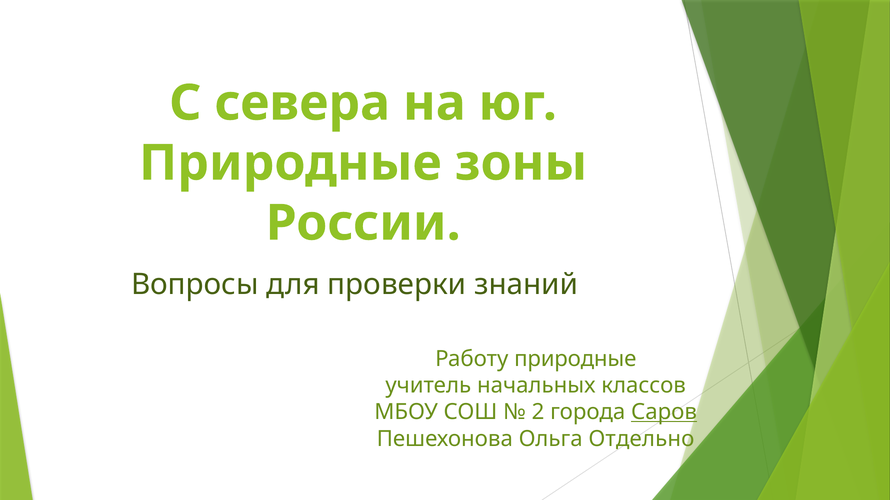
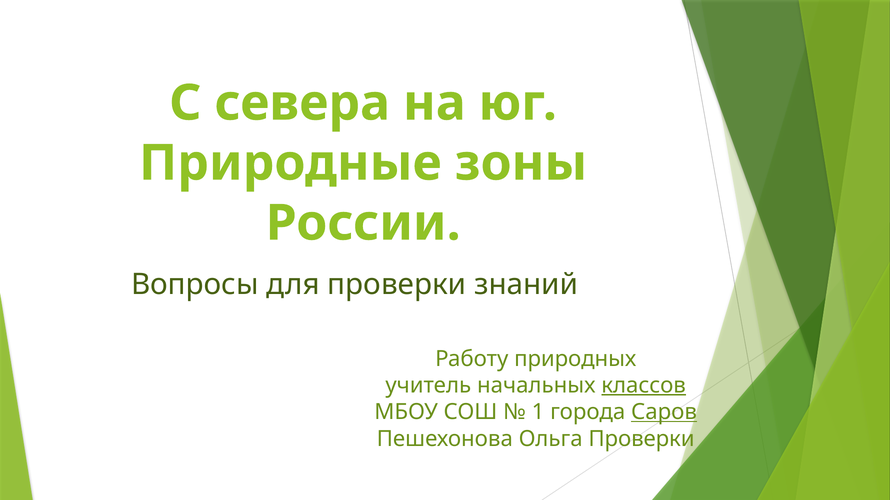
Работу природные: природные -> природных (575, 359)
классов underline: none -> present (644, 386)
2: 2 -> 1 (538, 413)
Ольга Отдельно: Отдельно -> Проверки (642, 439)
